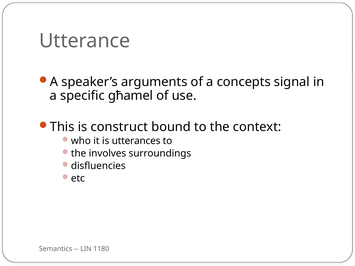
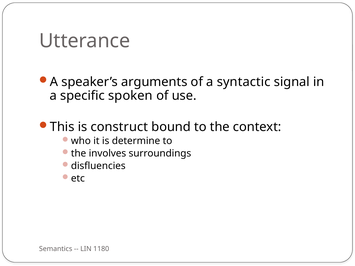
concepts: concepts -> syntactic (244, 82)
għamel: għamel -> spoken (130, 96)
utterances: utterances -> determine (136, 141)
